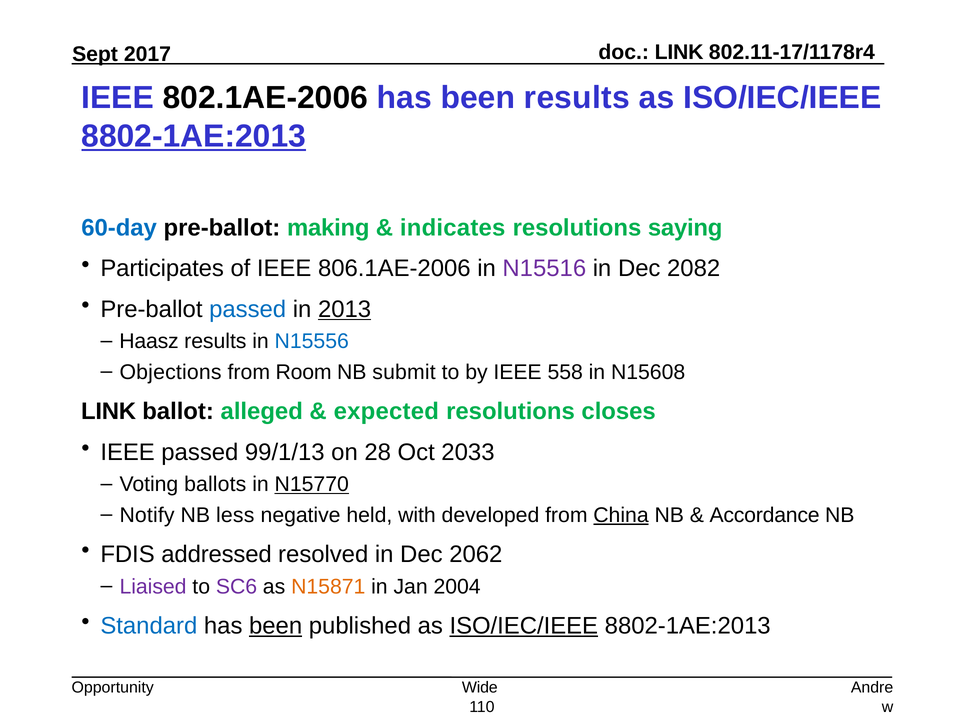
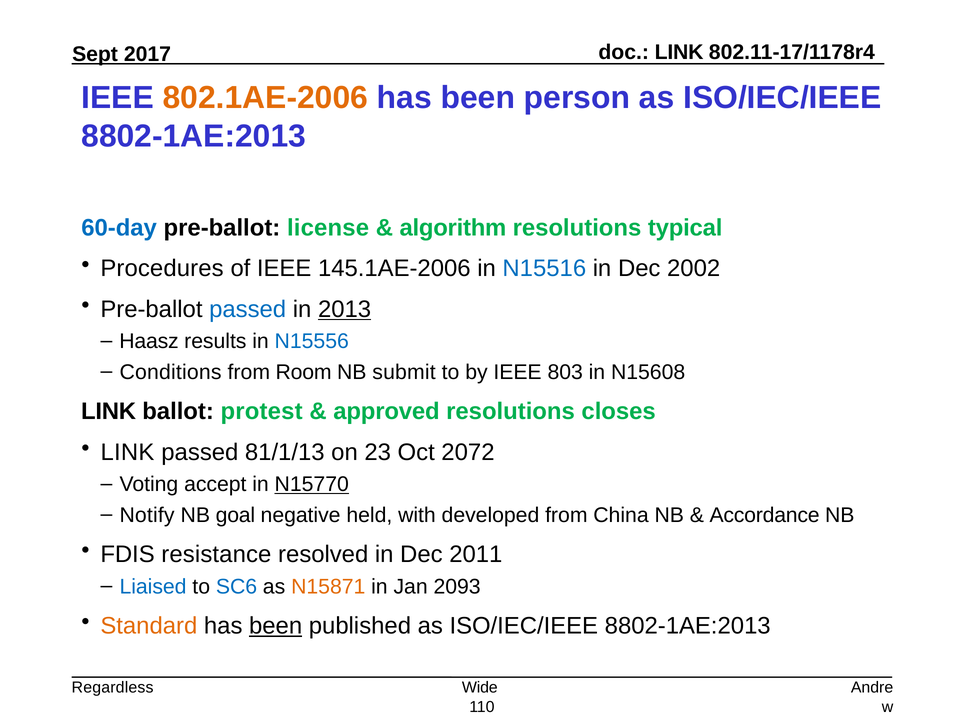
802.1AE-2006 colour: black -> orange (265, 98)
been results: results -> person (577, 98)
8802-1AE:2013 underline: present -> none (194, 136)
making: making -> license (328, 228)
indicates: indicates -> algorithm (453, 228)
saying: saying -> typical (685, 228)
Participates: Participates -> Procedures (162, 269)
806.1AE-2006: 806.1AE-2006 -> 145.1AE-2006 (394, 269)
N15516 colour: purple -> blue (544, 269)
2082: 2082 -> 2002 (694, 269)
Objections: Objections -> Conditions (171, 372)
558: 558 -> 803 (565, 372)
alleged: alleged -> protest (262, 411)
expected: expected -> approved (386, 411)
IEEE: IEEE -> LINK (127, 452)
99/1/13: 99/1/13 -> 81/1/13 (285, 452)
28: 28 -> 23 (378, 452)
2033: 2033 -> 2072 (468, 452)
ballots: ballots -> accept (215, 484)
less: less -> goal (235, 515)
China underline: present -> none (621, 515)
addressed: addressed -> resistance (216, 554)
2062: 2062 -> 2011 (476, 554)
Liaised colour: purple -> blue (153, 587)
SC6 colour: purple -> blue (237, 587)
2004: 2004 -> 2093 (457, 587)
Standard colour: blue -> orange (149, 626)
ISO/IEC/IEEE underline: present -> none (524, 626)
Opportunity: Opportunity -> Regardless (113, 688)
